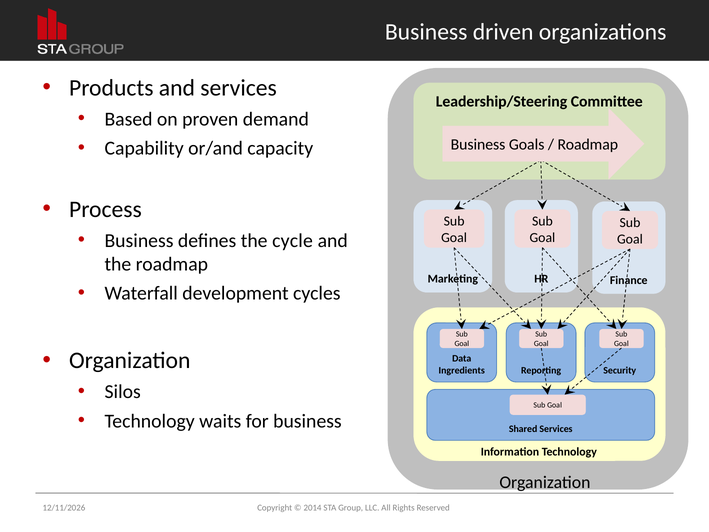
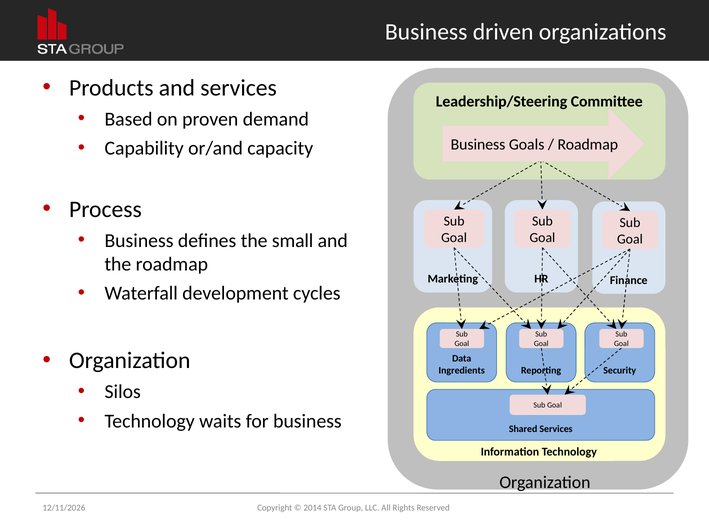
cycle: cycle -> small (293, 240)
